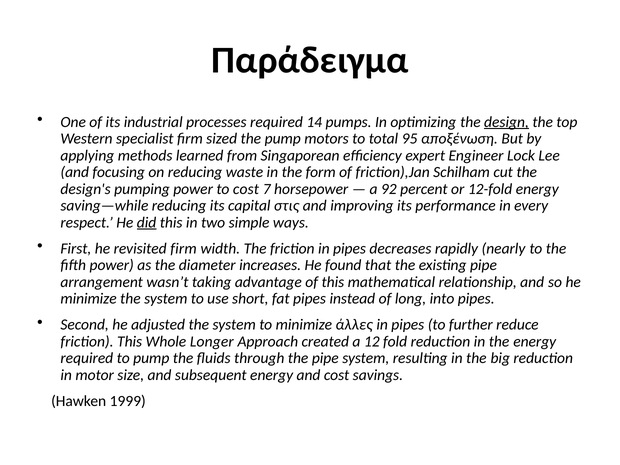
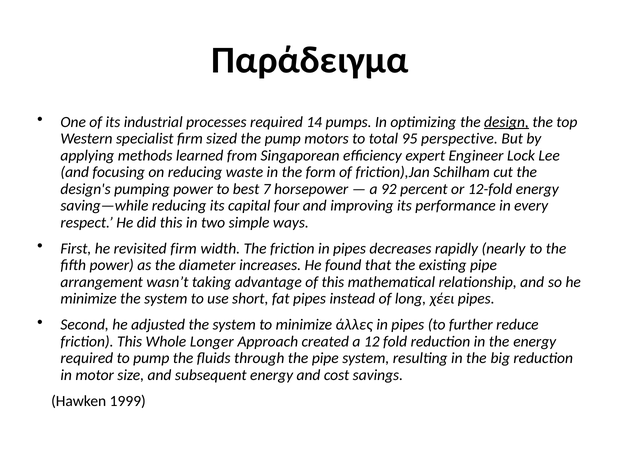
αποξένωση: αποξένωση -> perspective (459, 139)
to cost: cost -> best (246, 189)
στις: στις -> four (287, 206)
did underline: present -> none (147, 222)
into: into -> χέει (442, 299)
